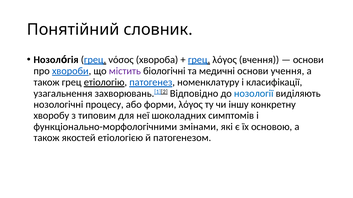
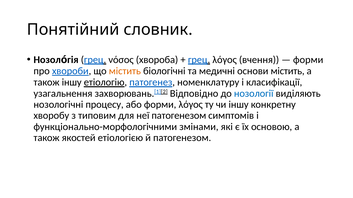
основи: основи -> форми (308, 60)
містить colour: purple -> orange (125, 71)
основи учення: учення -> містить (288, 71)
також грец: грец -> іншу (72, 82)
неї шоколадних: шоколадних -> патогенезом (179, 116)
